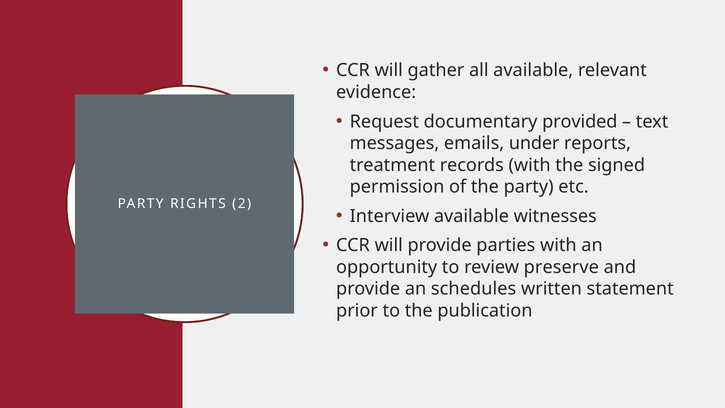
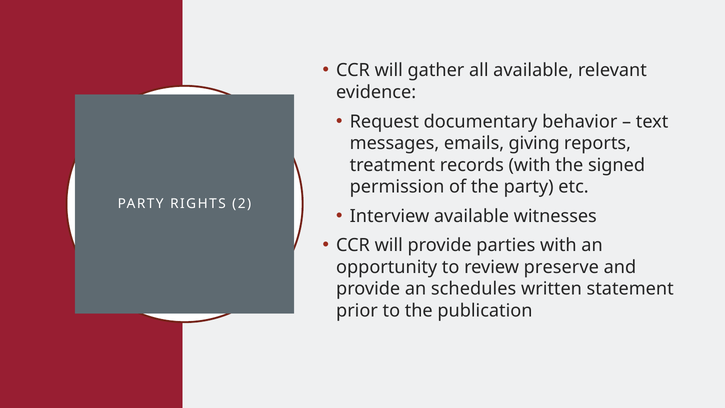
provided: provided -> behavior (580, 121)
under: under -> giving (534, 143)
